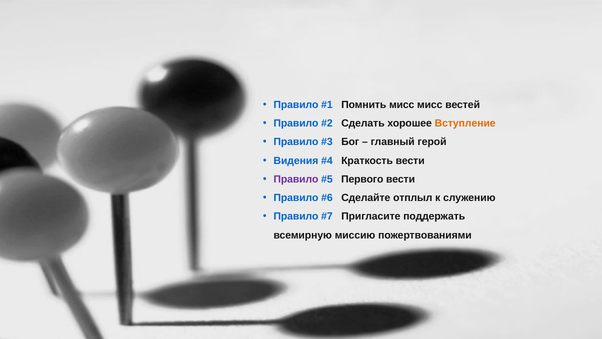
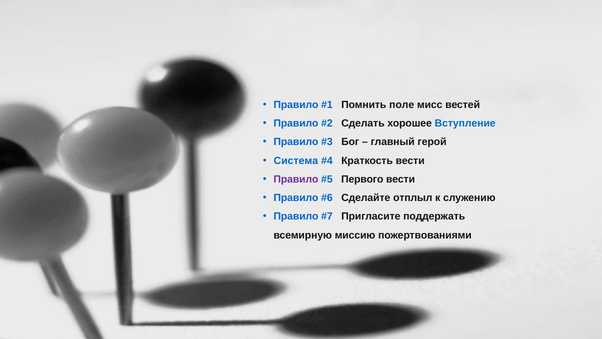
Помнить мисс: мисс -> поле (402, 105)
Вступление colour: orange -> blue (465, 123)
Видения: Видения -> Система (296, 160)
